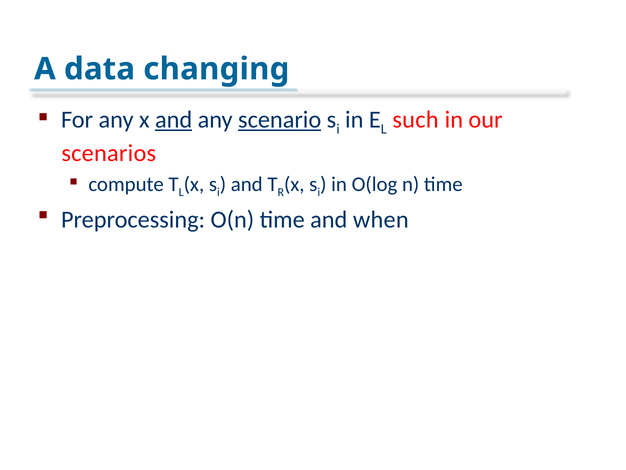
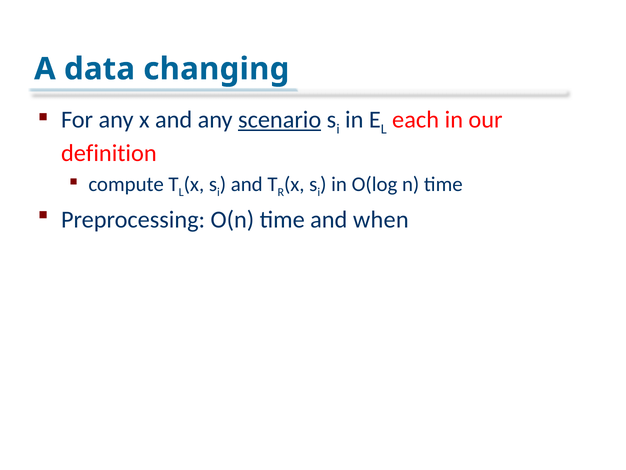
and underline: present -> none (174, 120)
such: such -> each (416, 120)
scenarios: scenarios -> definition (109, 153)
